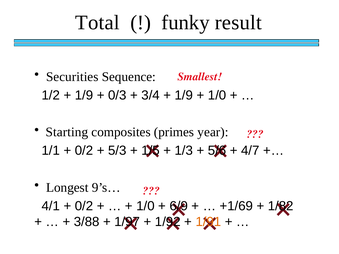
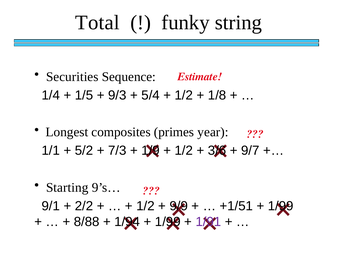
result: result -> string (238, 23)
Smallest: Smallest -> Estimate (200, 77)
1/2: 1/2 -> 1/4 (51, 95)
1/9: 1/9 -> 1/5 (84, 95)
0/3: 0/3 -> 9/3 (117, 95)
3/4: 3/4 -> 5/4 (151, 95)
1/9: 1/9 -> 1/2 (184, 95)
1/0: 1/0 -> 1/8 (217, 95)
Starting: Starting -> Longest (67, 132)
0/2: 0/2 -> 5/2 (84, 151)
5/3: 5/3 -> 7/3 (117, 151)
1/5: 1/5 -> 1/9 (151, 151)
1/3: 1/3 -> 1/2 (184, 151)
5/6: 5/6 -> 3/6 (217, 151)
4/7: 4/7 -> 9/7 (250, 151)
Longest: Longest -> Starting (67, 188)
4/1: 4/1 -> 9/1 (51, 206)
0/2: 0/2 -> 2/2 (84, 206)
1/0: 1/0 -> 1/2 (145, 206)
6/9: 6/9 -> 9/9 (179, 206)
+1/69: +1/69 -> +1/51 (236, 206)
1/82: 1/82 -> 1/99 (281, 206)
3/88: 3/88 -> 8/88 (87, 222)
1/97: 1/97 -> 1/94 (127, 222)
1/92: 1/92 -> 1/99 (168, 222)
1/91 colour: orange -> purple (208, 222)
